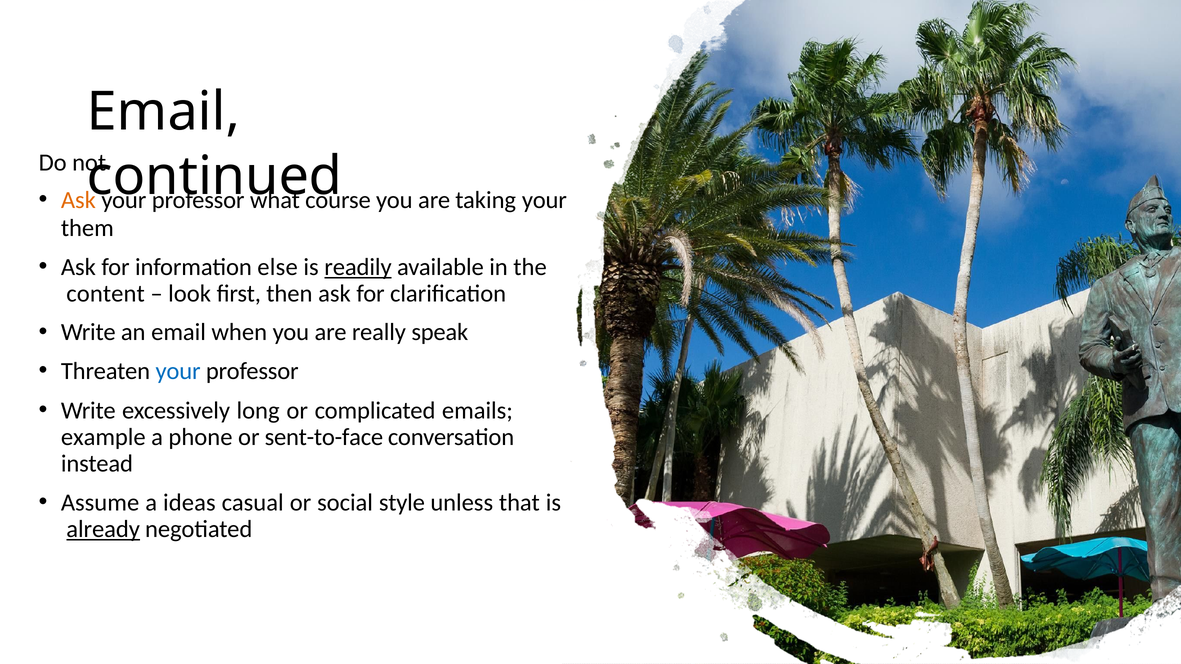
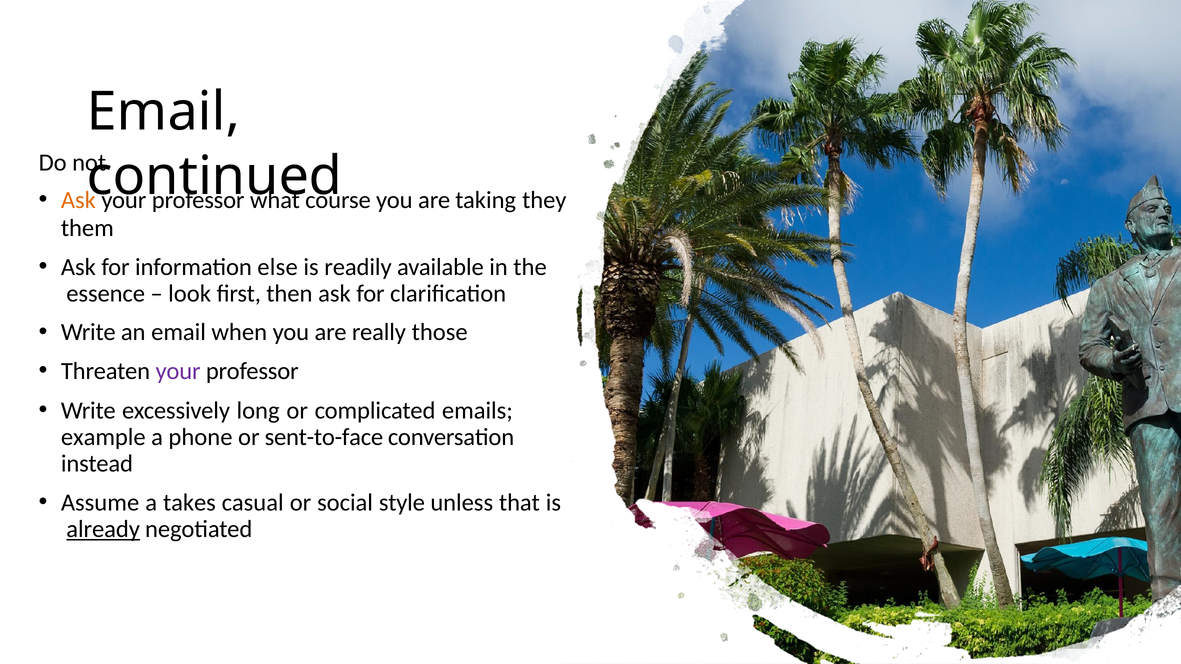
taking your: your -> they (544, 200)
readily underline: present -> none (358, 267)
content: content -> essence (106, 294)
speak: speak -> those (440, 332)
your colour: blue -> purple (178, 371)
ideas: ideas -> takes (189, 503)
